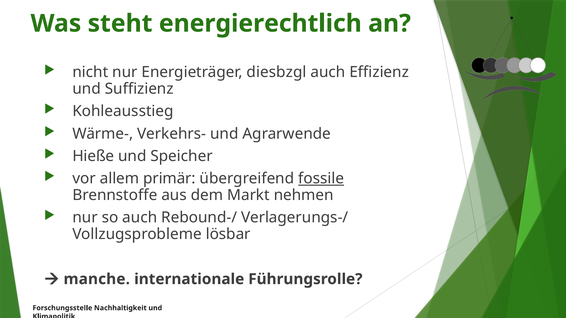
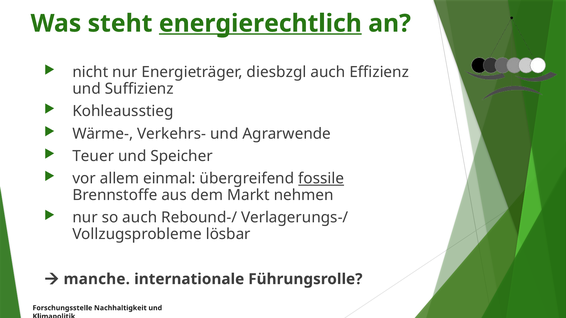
energierechtlich underline: none -> present (260, 23)
Hieße: Hieße -> Teuer (93, 156)
primär: primär -> einmal (169, 179)
